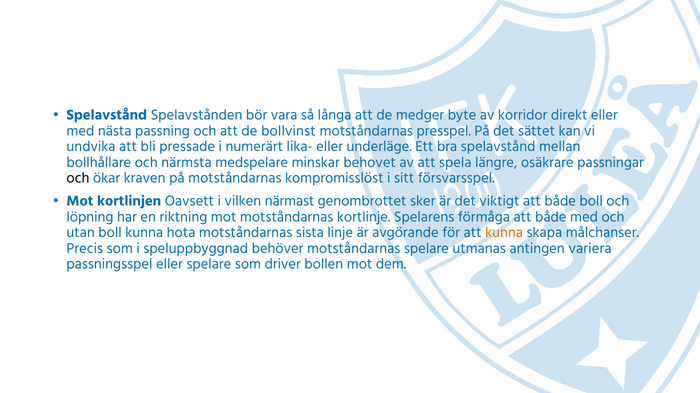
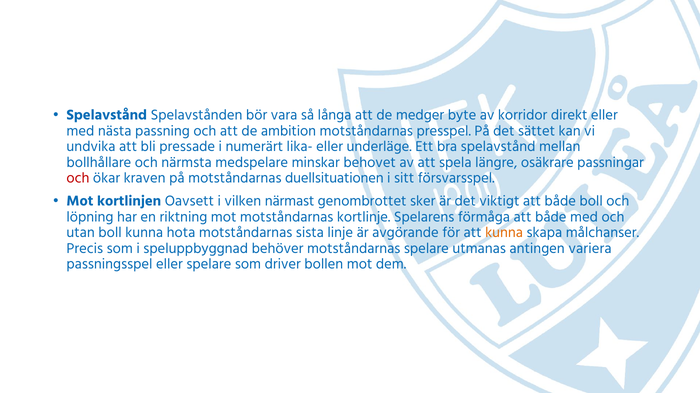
bollvinst: bollvinst -> ambition (289, 131)
och colour: black -> red (78, 178)
kompromisslöst: kompromisslöst -> duellsituationen (334, 178)
